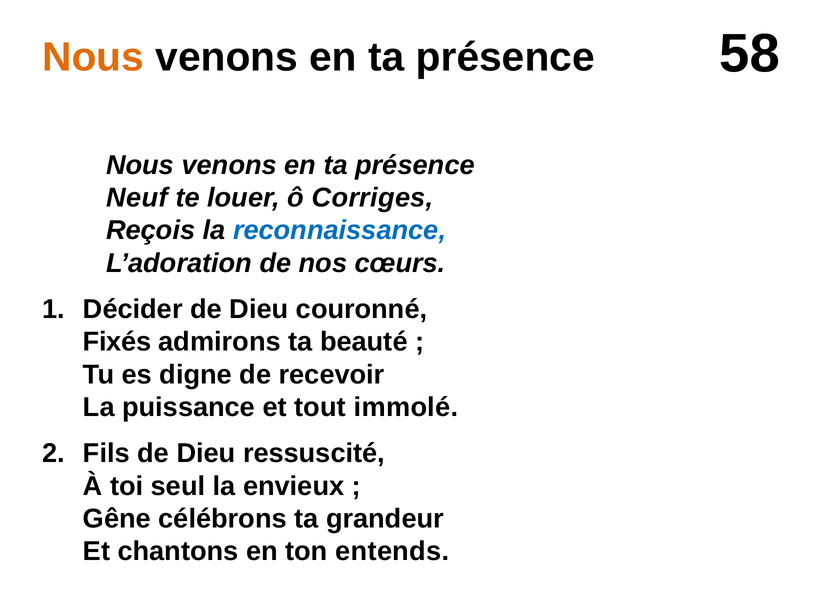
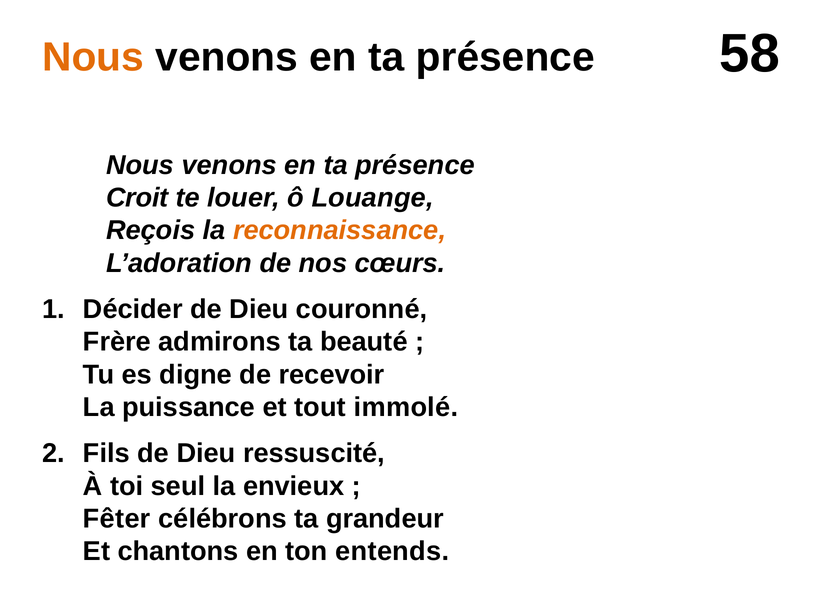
Neuf: Neuf -> Croit (137, 198)
Corriges: Corriges -> Louange (373, 198)
reconnaissance colour: blue -> orange (340, 230)
Fixés: Fixés -> Frère (117, 342)
Gêne: Gêne -> Fêter (117, 519)
